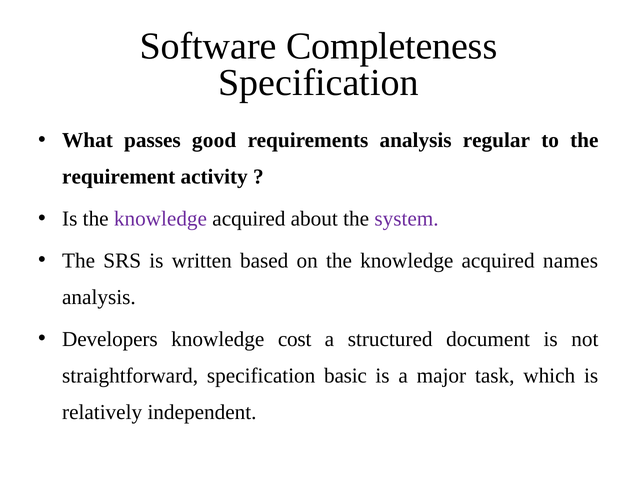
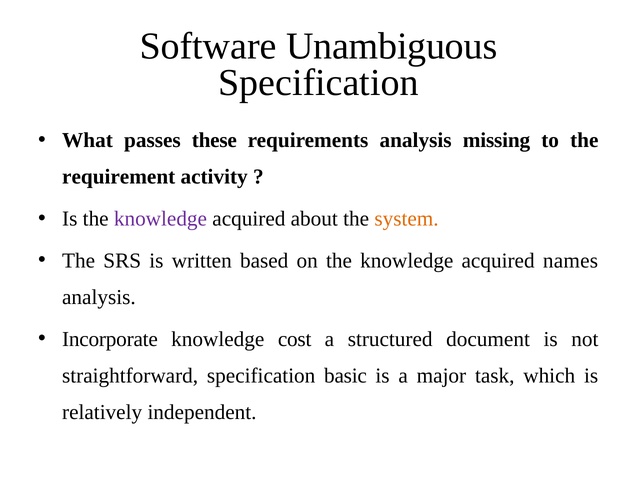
Completeness: Completeness -> Unambiguous (392, 46)
good: good -> these (214, 140)
regular: regular -> missing (496, 140)
system colour: purple -> orange (407, 219)
Developers: Developers -> Incorporate (110, 339)
